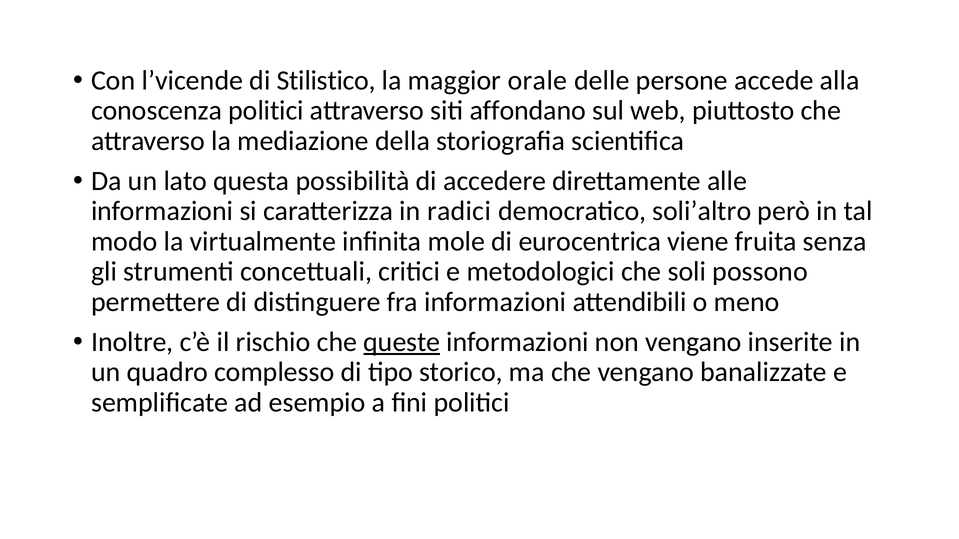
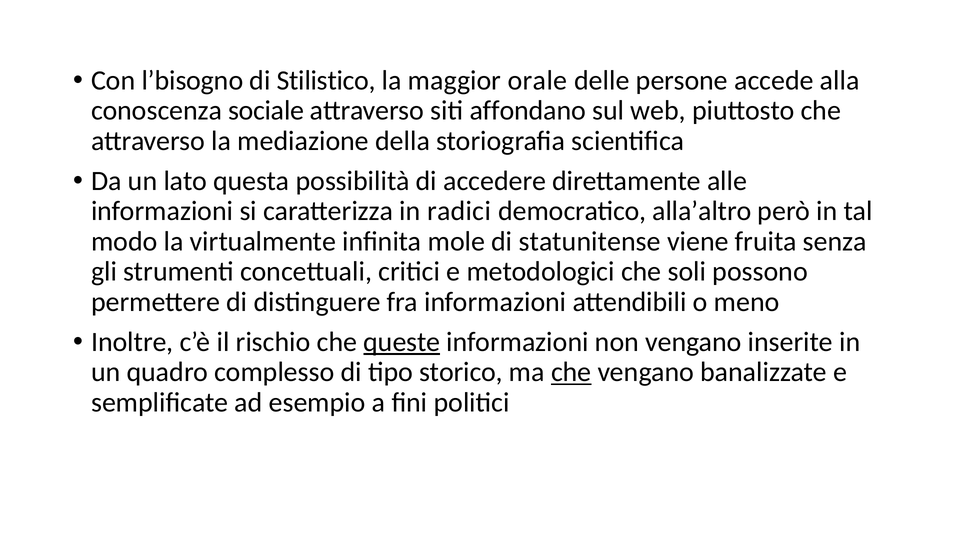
l’vicende: l’vicende -> l’bisogno (192, 81)
conoscenza politici: politici -> sociale (266, 111)
soli’altro: soli’altro -> alla’altro (702, 211)
eurocentrica: eurocentrica -> statunitense (590, 242)
che underline: none -> present (571, 372)
